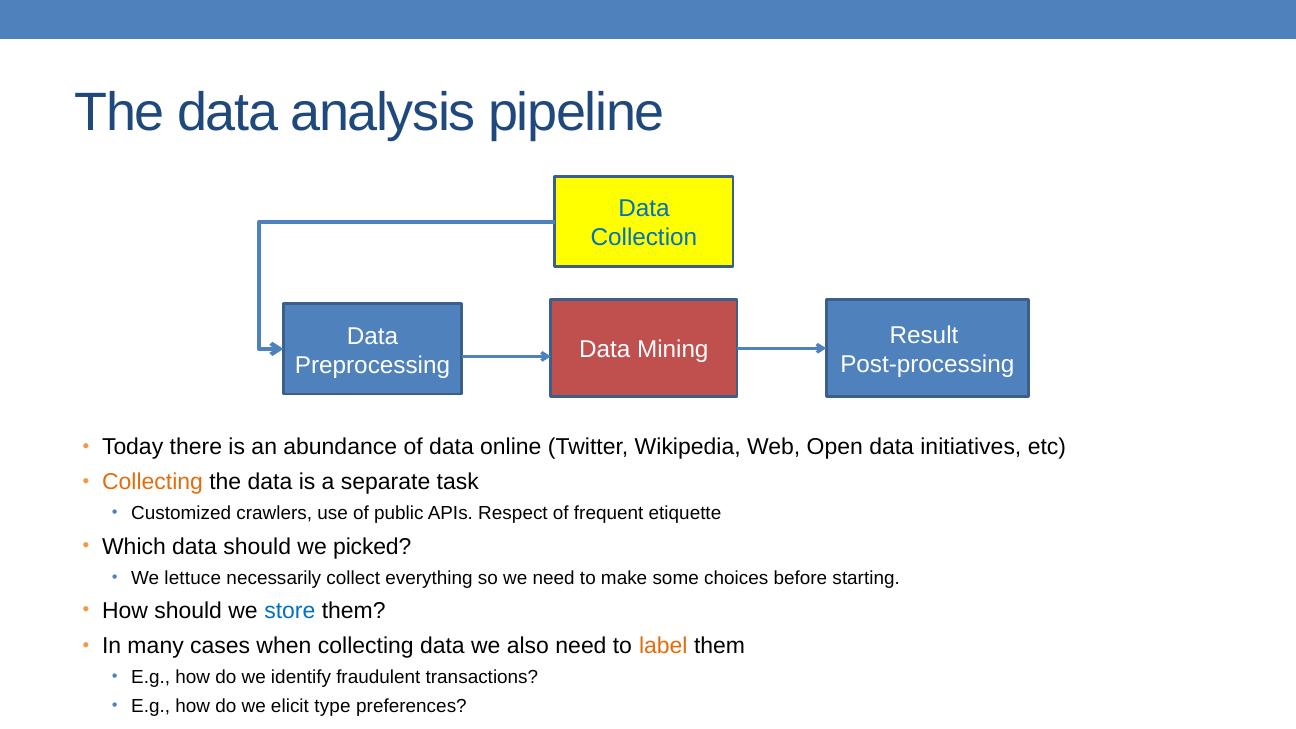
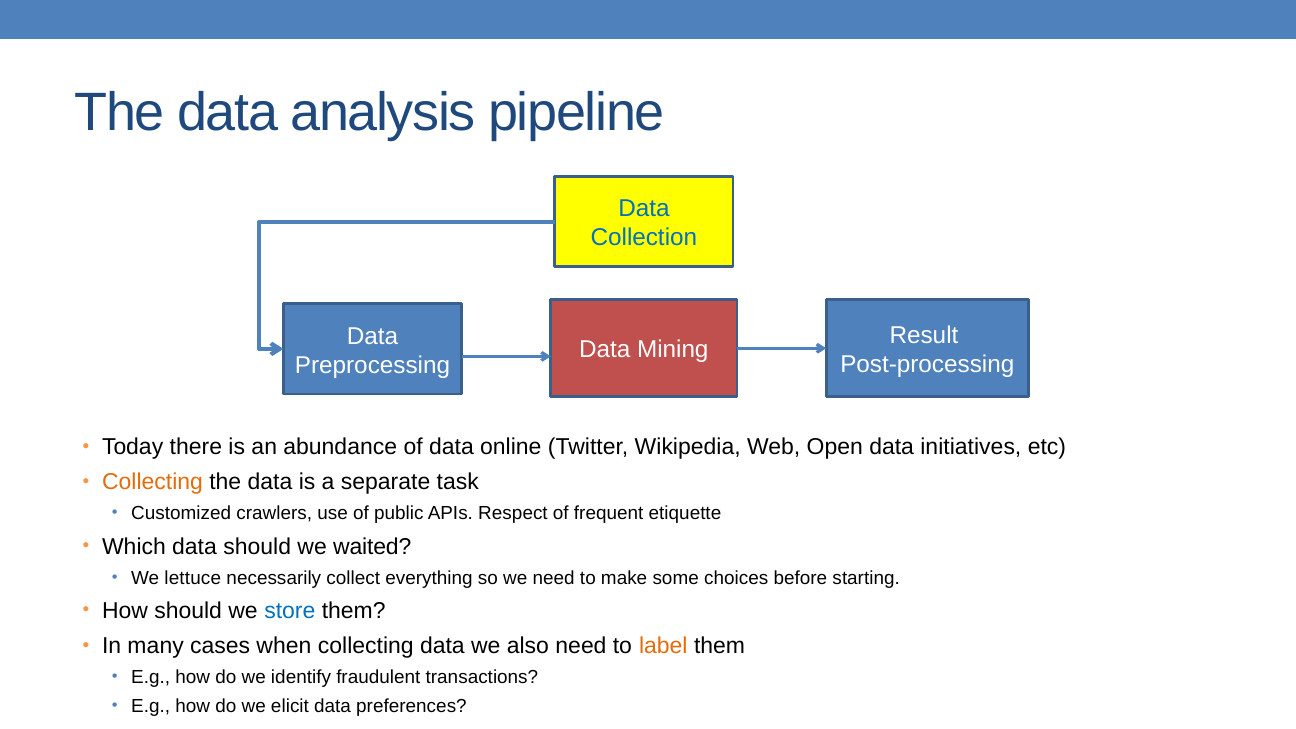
picked: picked -> waited (372, 547)
elicit type: type -> data (333, 707)
